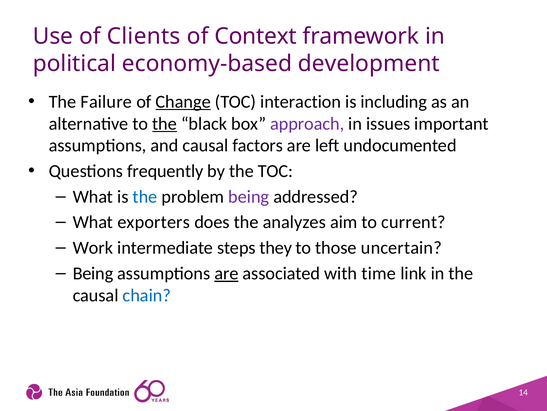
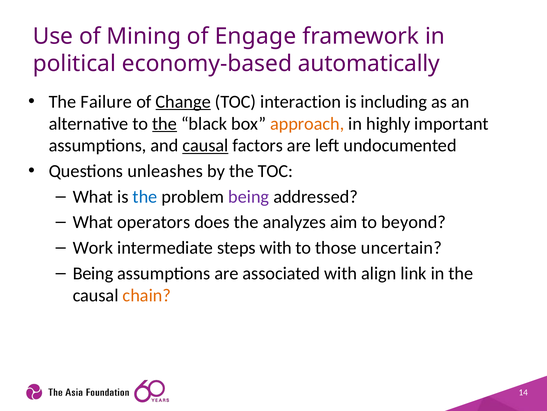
Clients: Clients -> Mining (144, 36)
Context: Context -> Engage (255, 36)
development: development -> automatically (369, 64)
approach colour: purple -> orange (307, 123)
issues: issues -> highly (388, 123)
causal underline: none -> present (205, 145)
frequently: frequently -> unleashes (165, 171)
exporters: exporters -> operators (154, 222)
current: current -> beyond (414, 222)
steps they: they -> with (276, 247)
are underline: present -> none (226, 273)
time: time -> align (379, 273)
chain colour: blue -> orange (147, 295)
